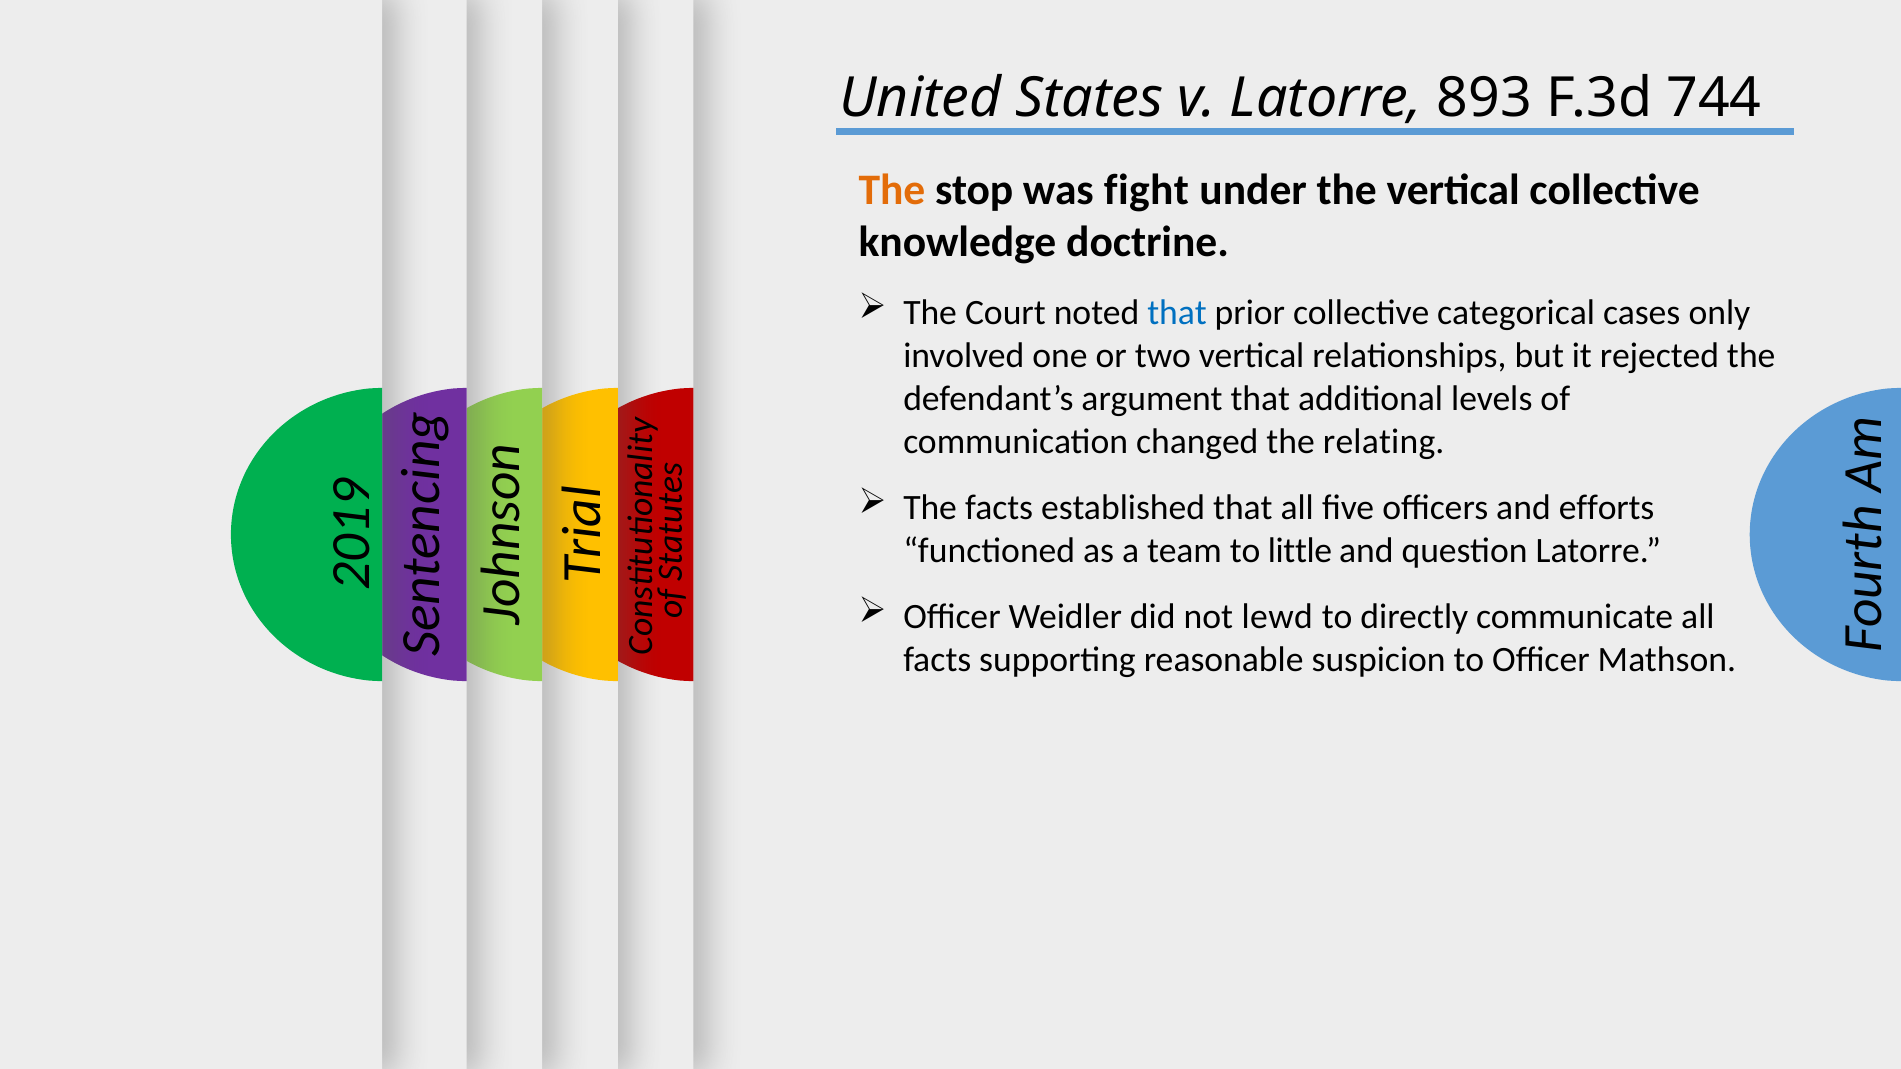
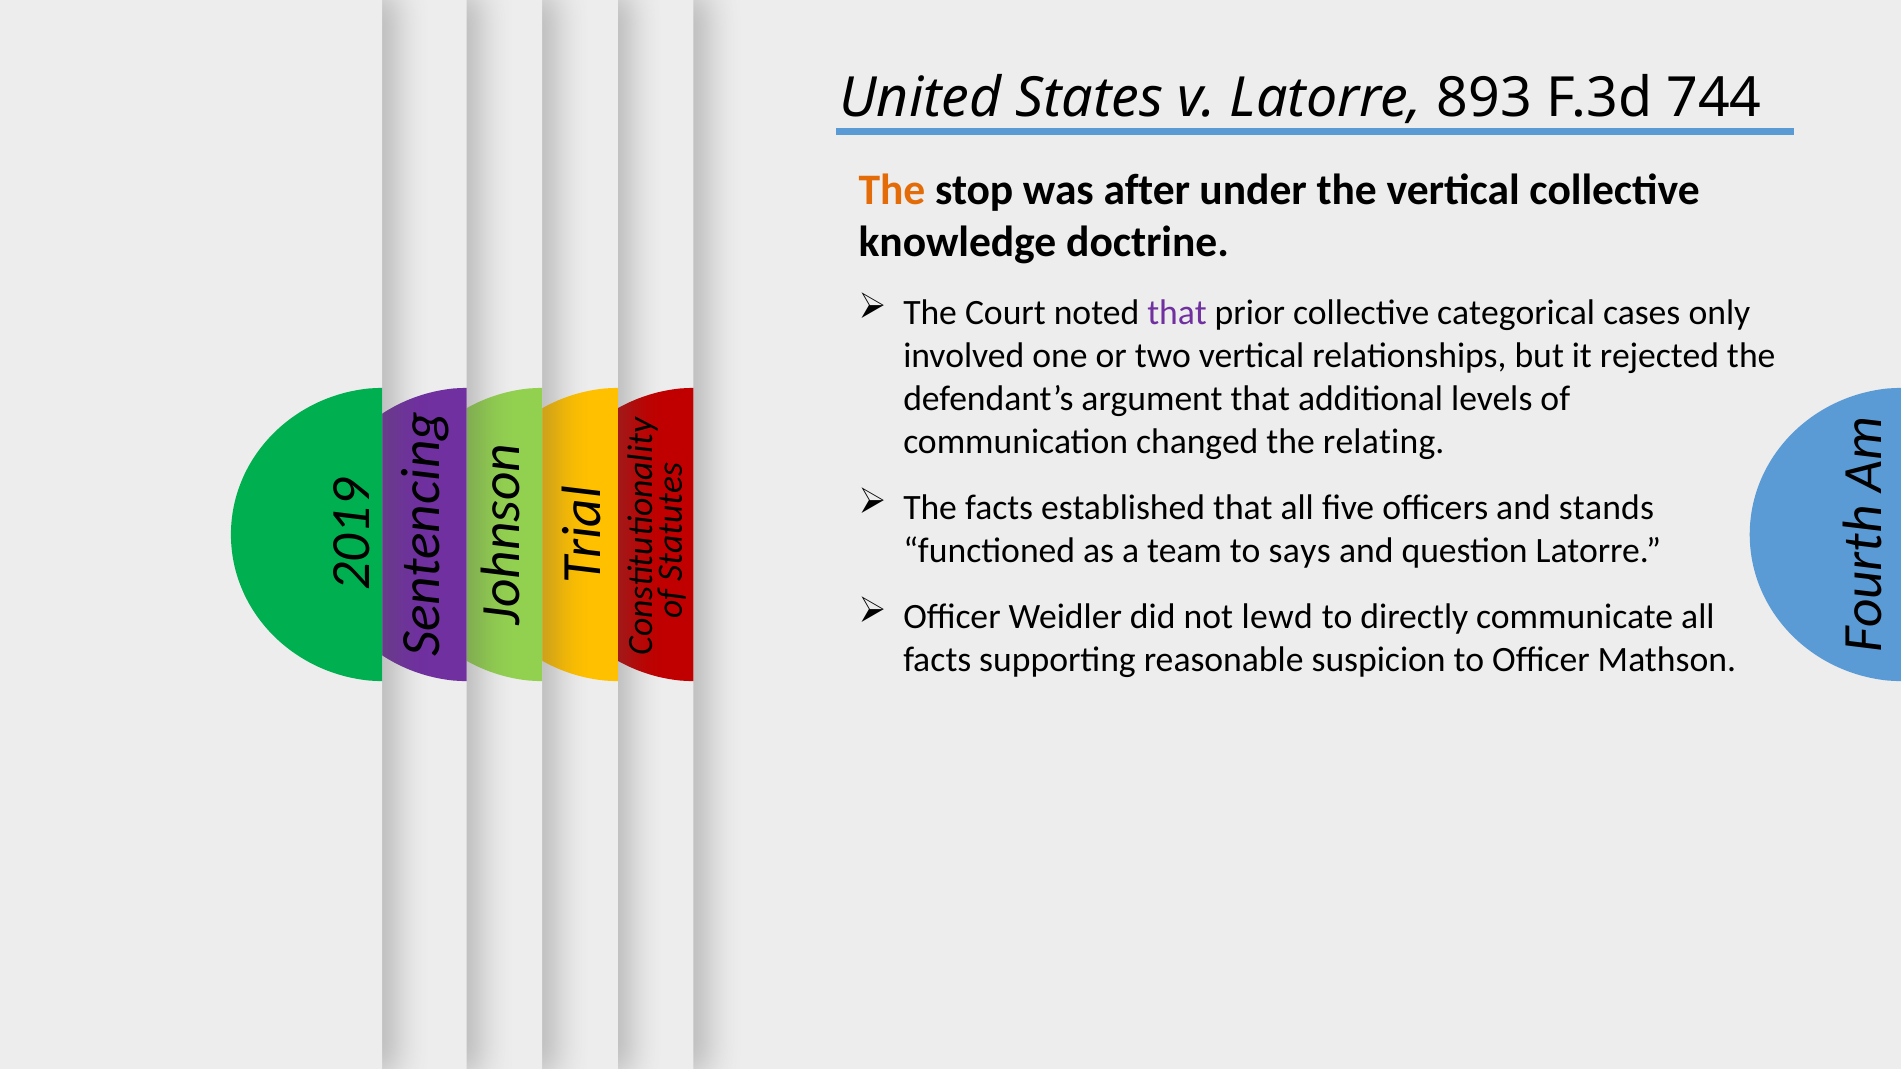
fight: fight -> after (1147, 190)
that colour: blue -> purple (1177, 313)
efforts: efforts -> stands (1606, 508)
little: little -> says (1300, 551)
